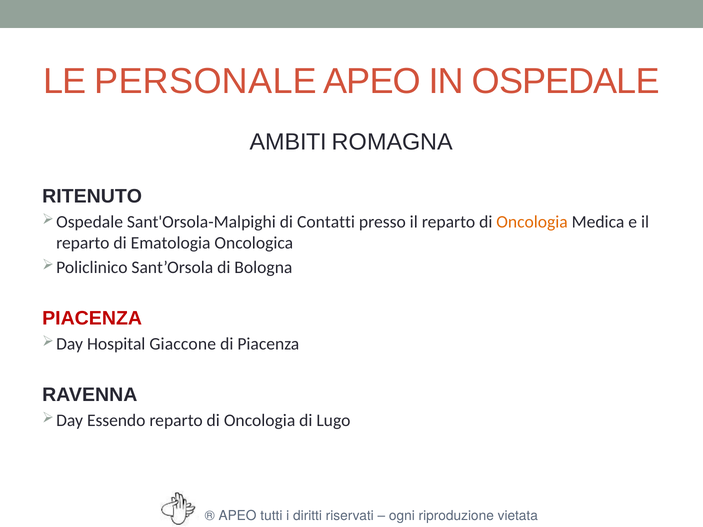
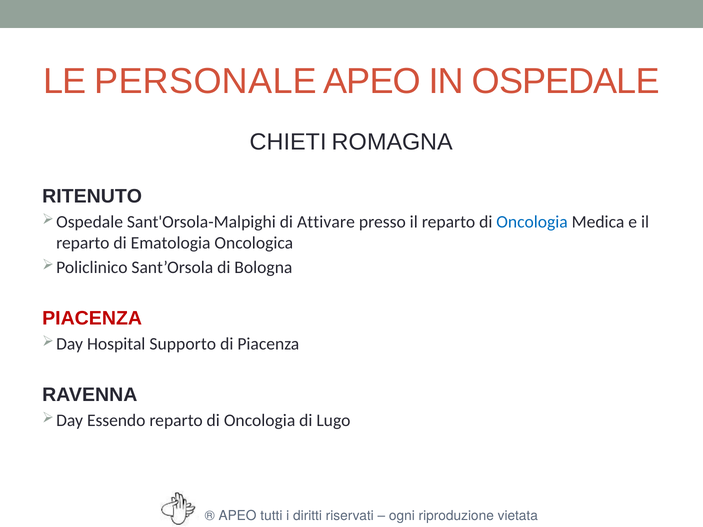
AMBITI: AMBITI -> CHIETI (288, 142)
Contatti: Contatti -> Attivare (326, 222)
Oncologia colour: orange -> blue (532, 222)
Giaccone: Giaccone -> Supporto (183, 344)
